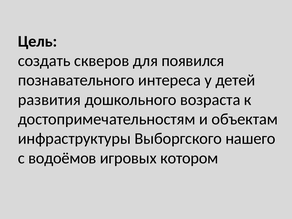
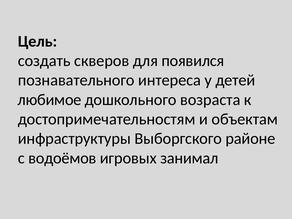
развития: развития -> любимое (49, 100)
нашего: нашего -> районе (250, 139)
котором: котором -> занимал (189, 158)
